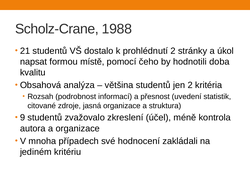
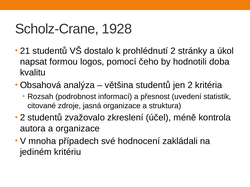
1988: 1988 -> 1928 (117, 29)
místě: místě -> logos (92, 62)
9: 9 -> 2 (23, 118)
